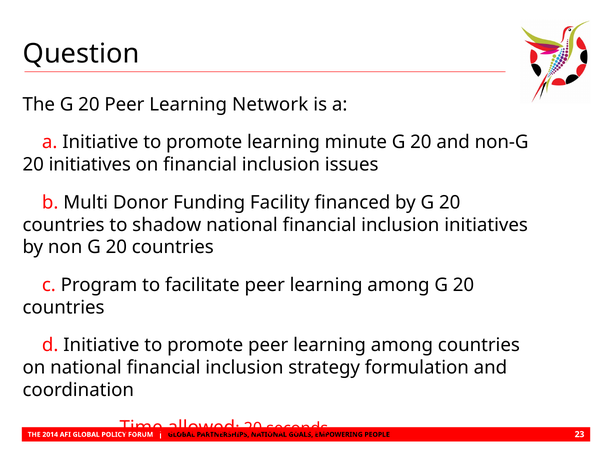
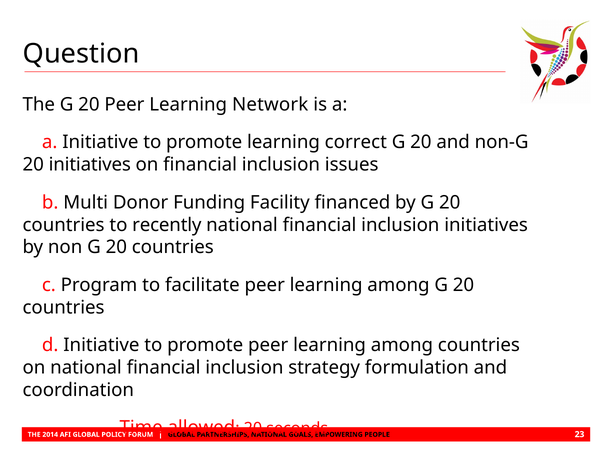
minute: minute -> correct (356, 142)
shadow: shadow -> recently (167, 225)
